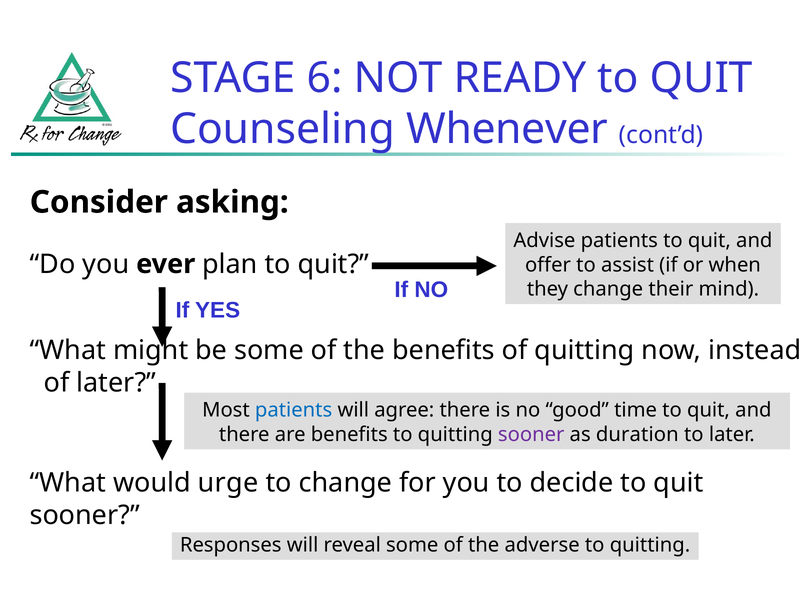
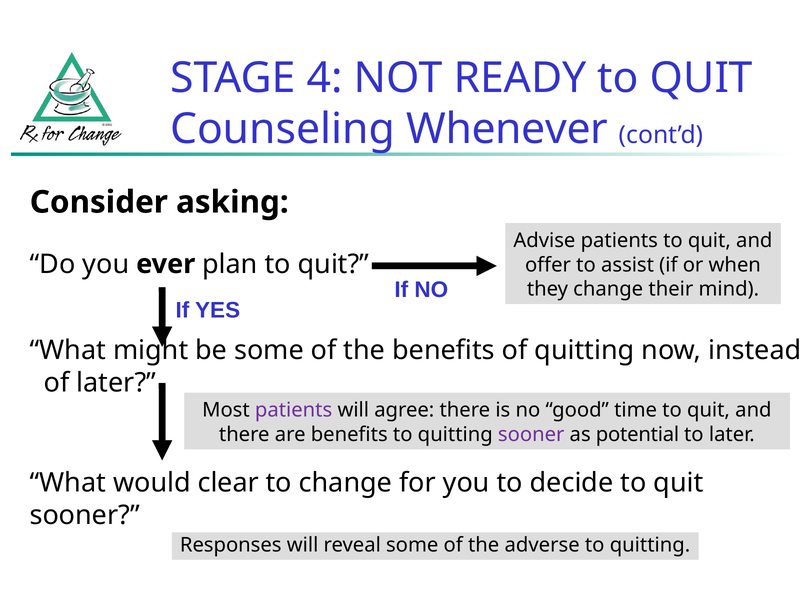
6: 6 -> 4 (325, 78)
patients colour: blue -> purple (294, 410)
duration: duration -> potential (637, 434)
urge: urge -> clear (228, 483)
